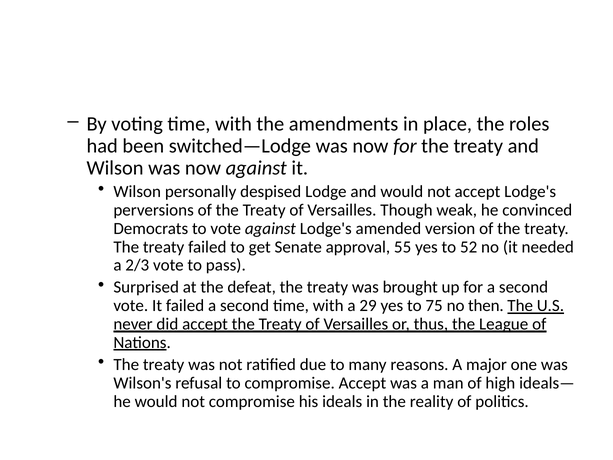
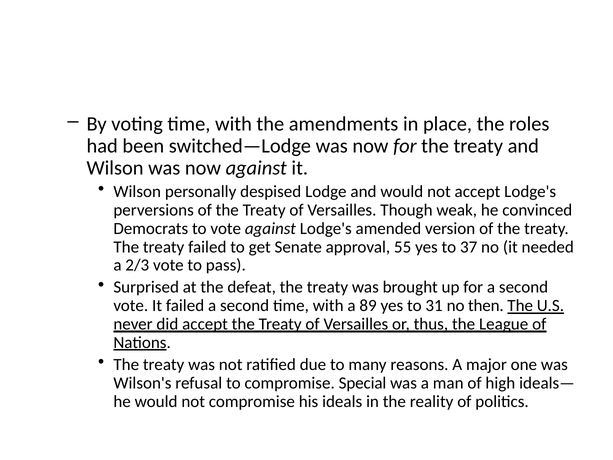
52: 52 -> 37 (469, 247)
29: 29 -> 89 (368, 306)
75: 75 -> 31 (434, 306)
compromise Accept: Accept -> Special (363, 383)
